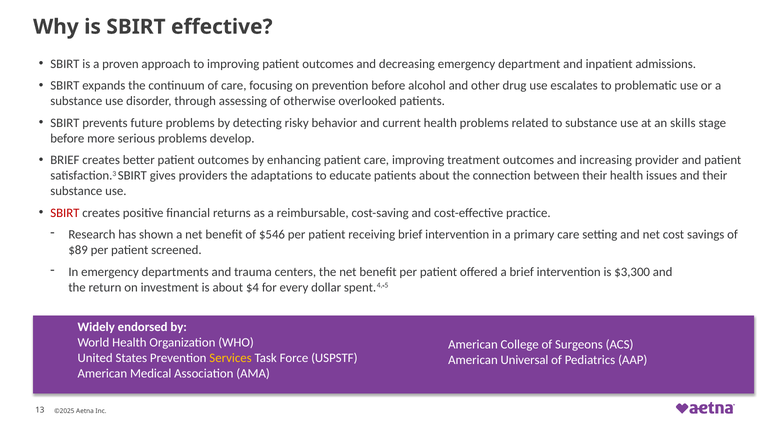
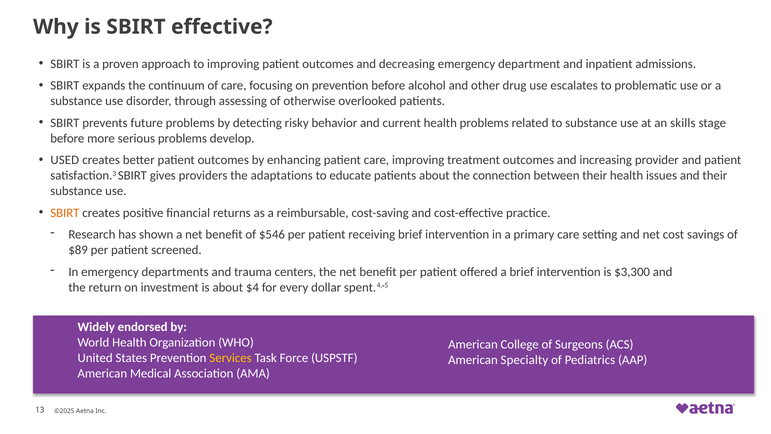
BRIEF: BRIEF -> USED (65, 160)
SBIRT colour: red -> orange (65, 213)
Universal: Universal -> Specialty (524, 360)
